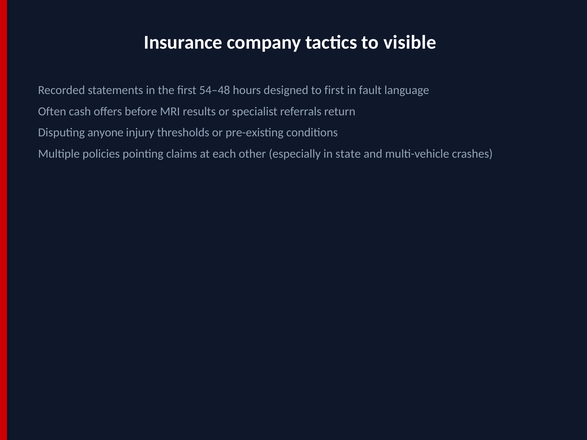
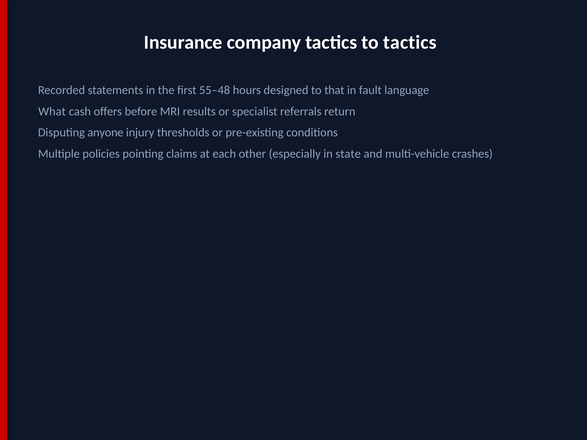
to visible: visible -> tactics (410, 42)
54–48: 54–48 -> 55–48 (215, 90)
to first: first -> that (334, 90)
Often: Often -> What (52, 111)
